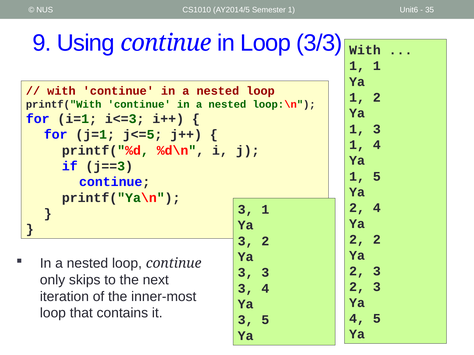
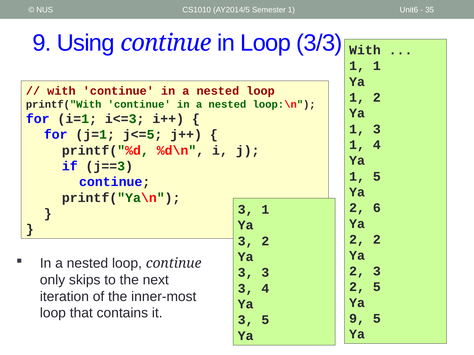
2 4: 4 -> 6 (377, 208)
3: 3 -> 5 (377, 287)
4: 4 -> 9 (357, 319)
